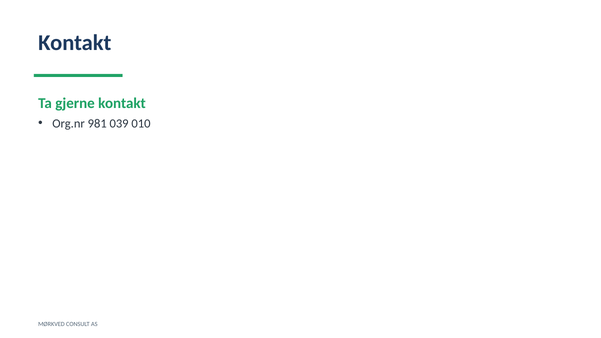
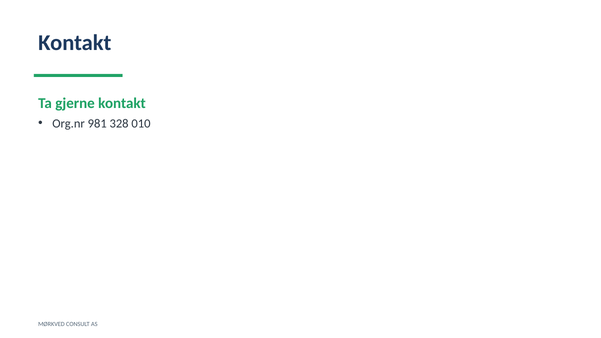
039: 039 -> 328 (119, 124)
